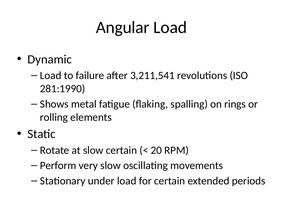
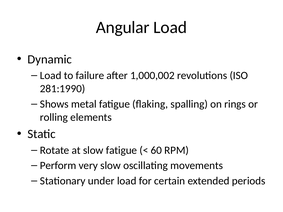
3,211,541: 3,211,541 -> 1,000,002 (152, 76)
slow certain: certain -> fatigue (121, 150)
20: 20 -> 60 (156, 150)
